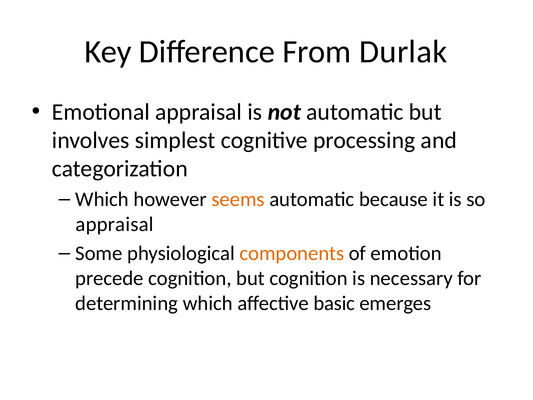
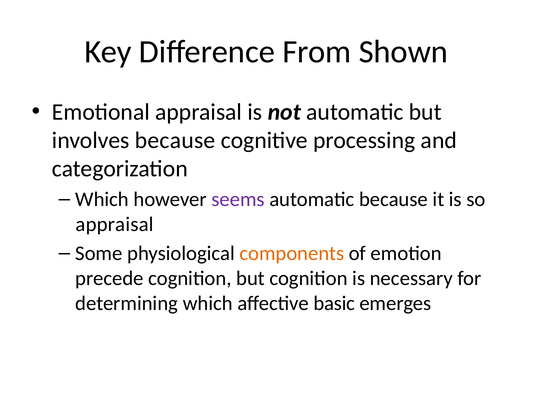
Durlak: Durlak -> Shown (403, 52)
involves simplest: simplest -> because (175, 140)
seems colour: orange -> purple (238, 199)
